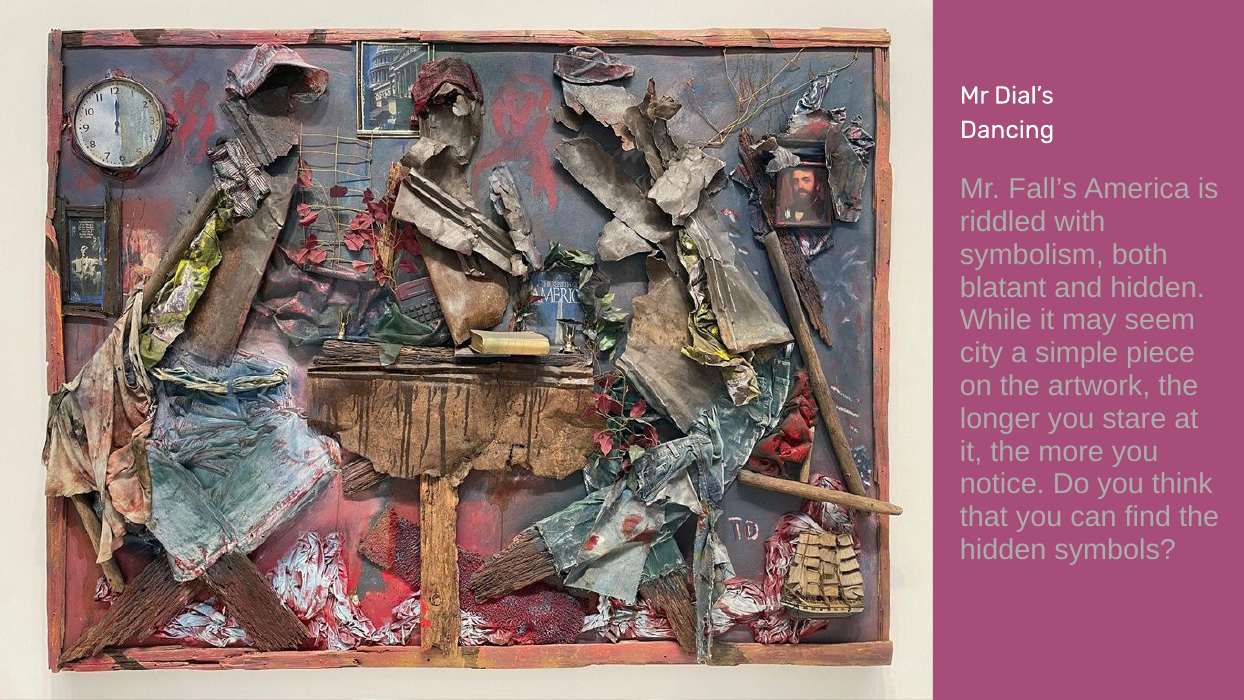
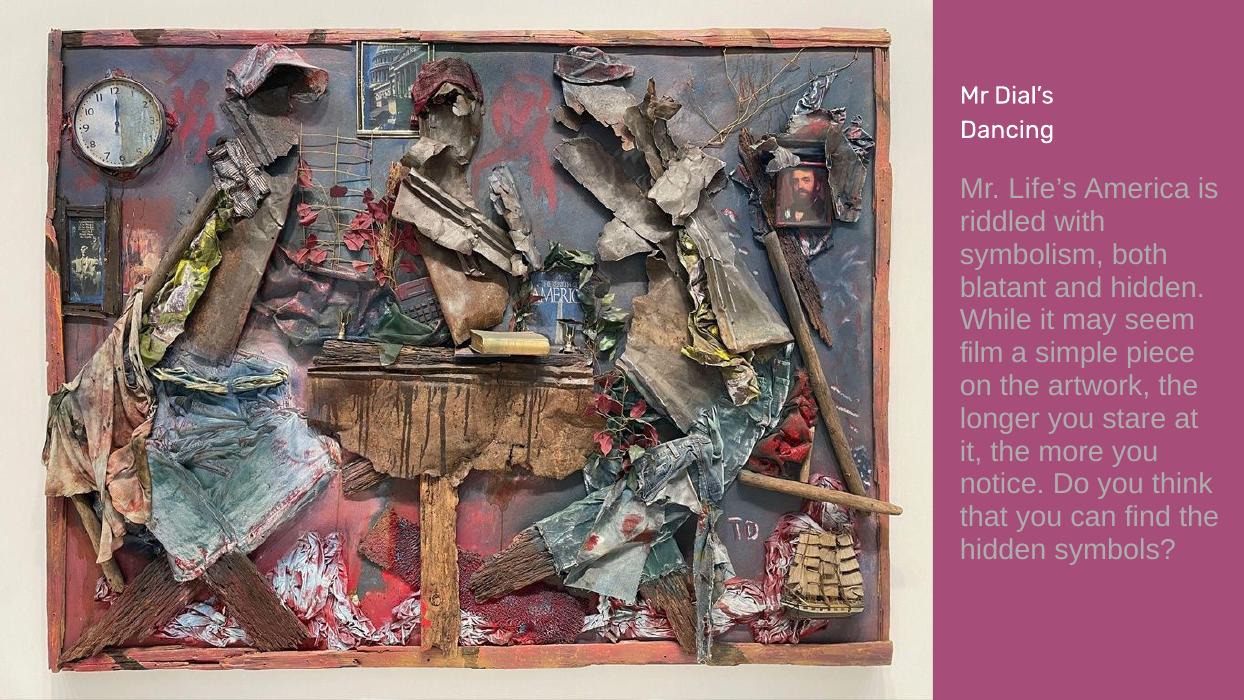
Fall’s: Fall’s -> Life’s (1043, 189)
city: city -> film (982, 353)
